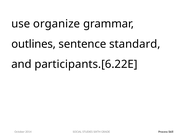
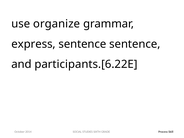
outlines: outlines -> express (33, 44)
sentence standard: standard -> sentence (135, 44)
